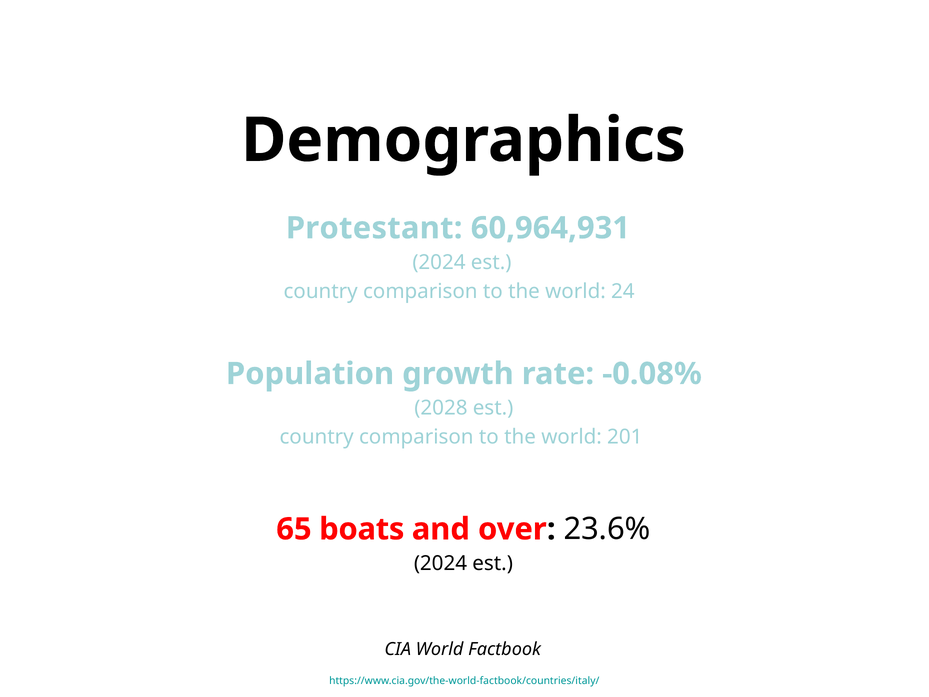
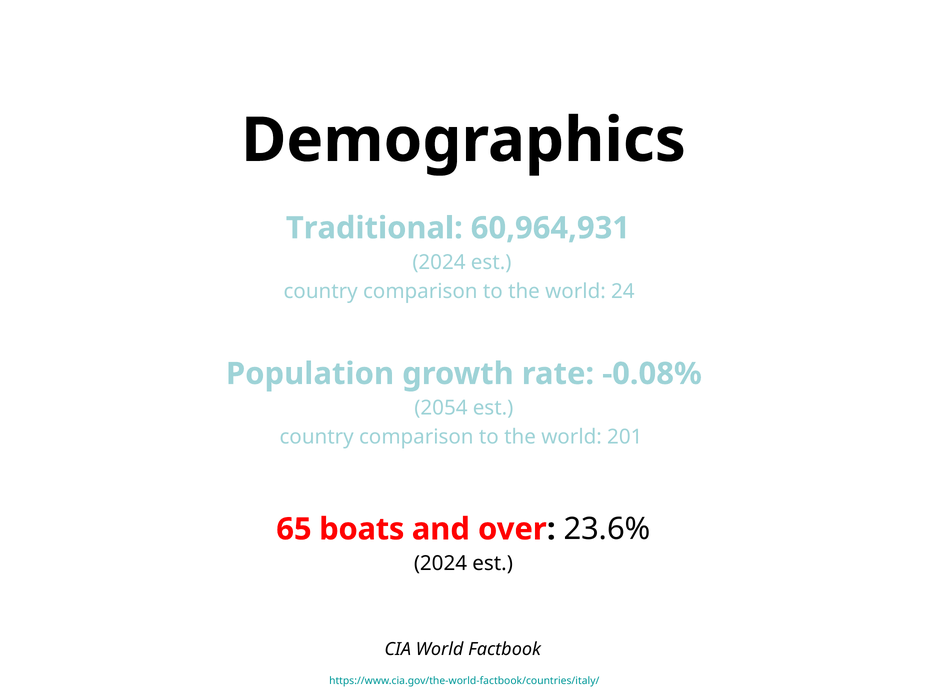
Protestant: Protestant -> Traditional (374, 228)
2028: 2028 -> 2054 (441, 408)
